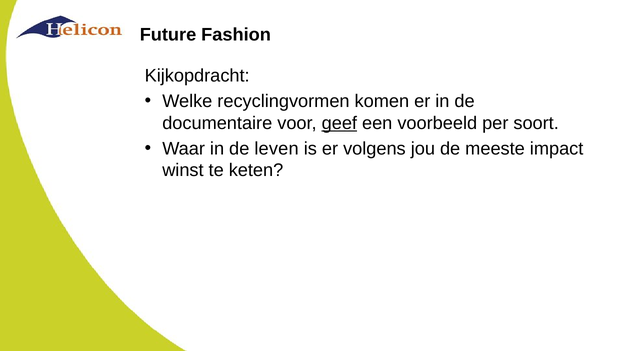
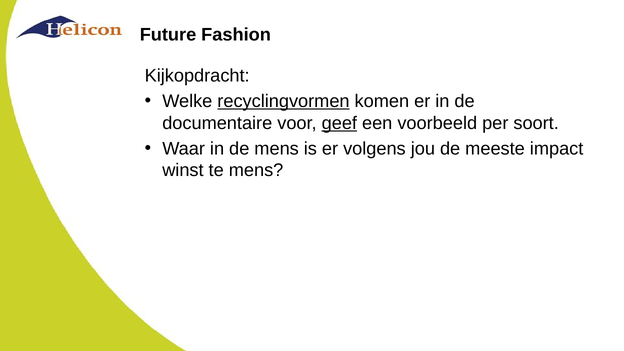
recyclingvormen underline: none -> present (283, 101)
de leven: leven -> mens (277, 149)
te keten: keten -> mens (256, 170)
